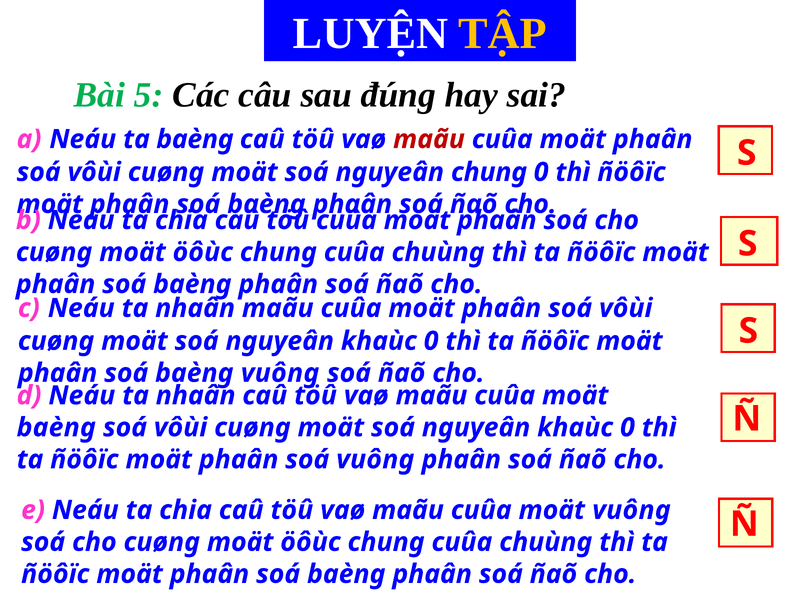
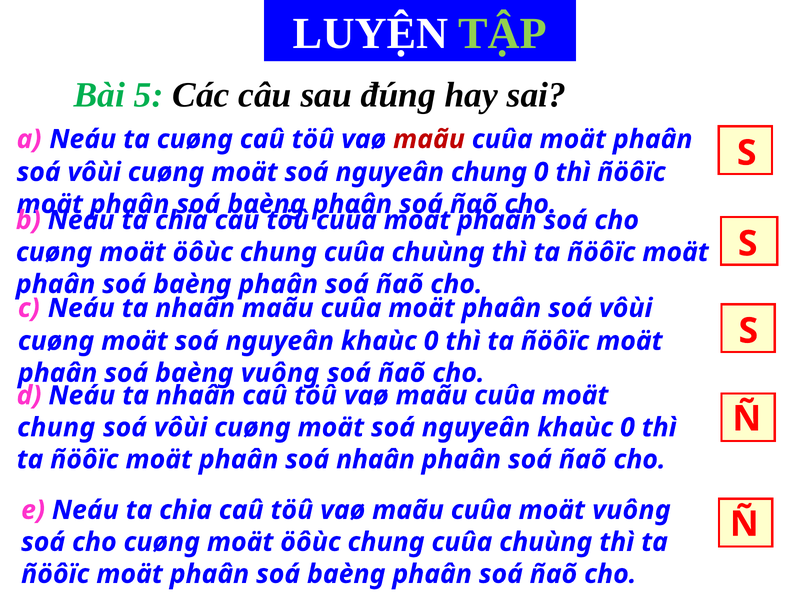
TẬP colour: yellow -> light green (503, 34)
ta baèng: baèng -> cuøng (195, 139)
baèng: baèng -> chung (56, 427)
soá vuông: vuông -> nhaân (376, 459)
